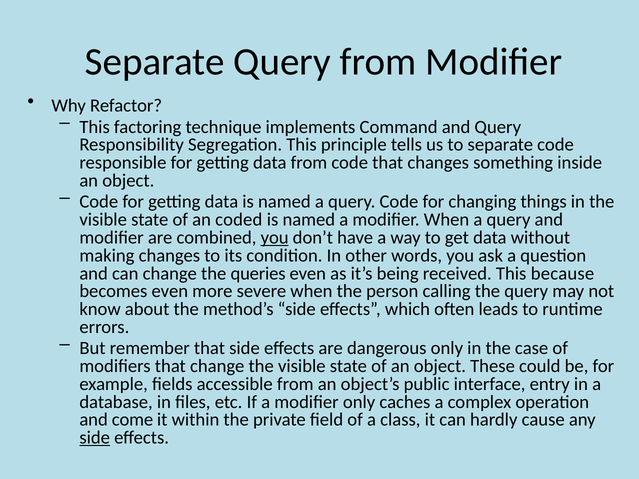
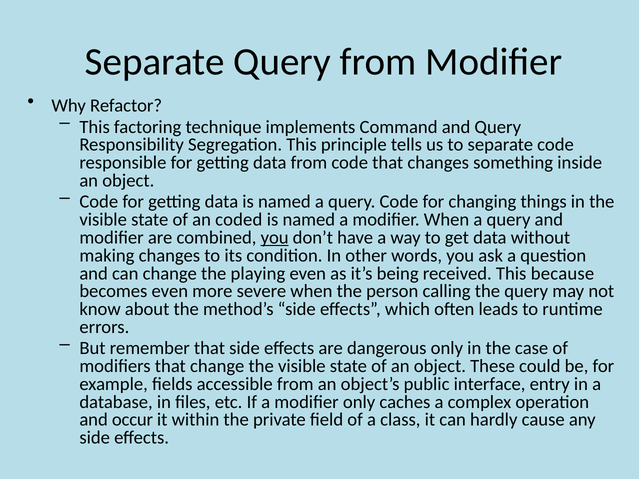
queries: queries -> playing (258, 273)
come: come -> occur (133, 420)
side underline: present -> none (95, 438)
